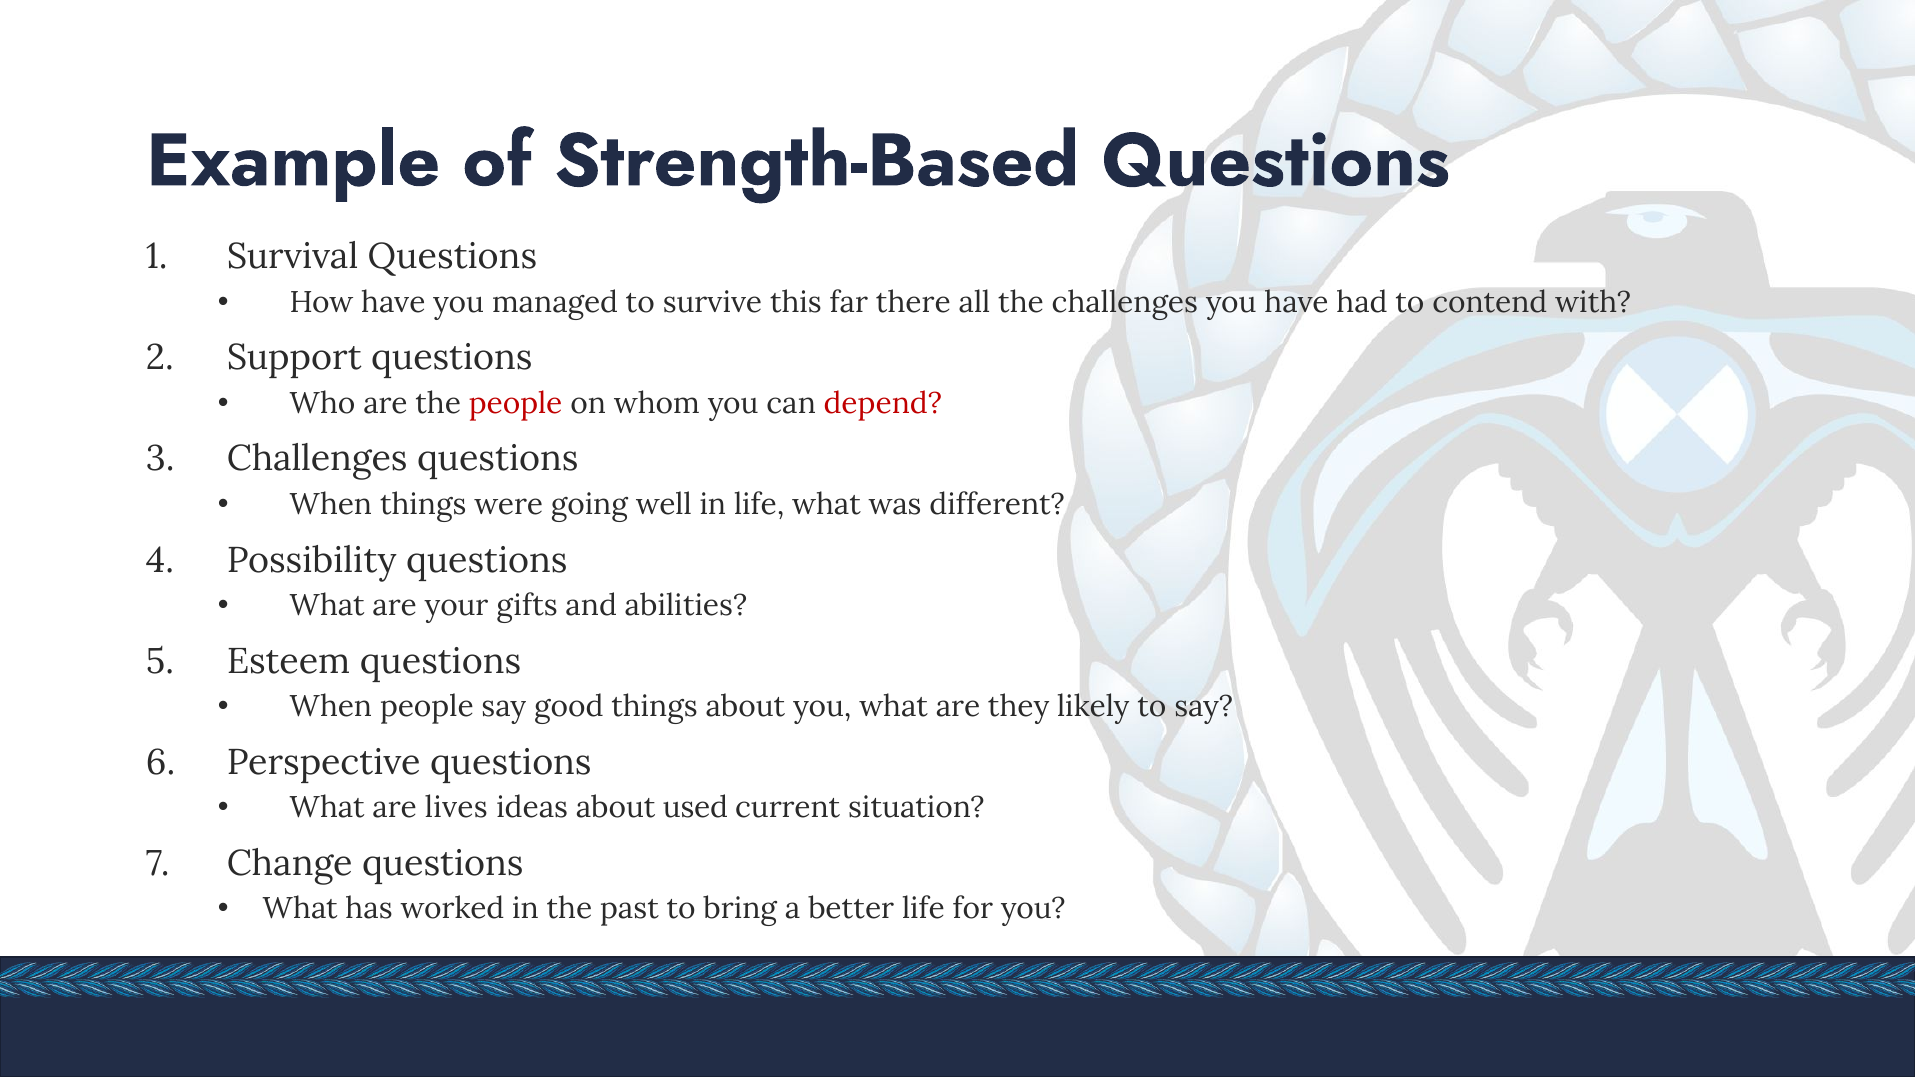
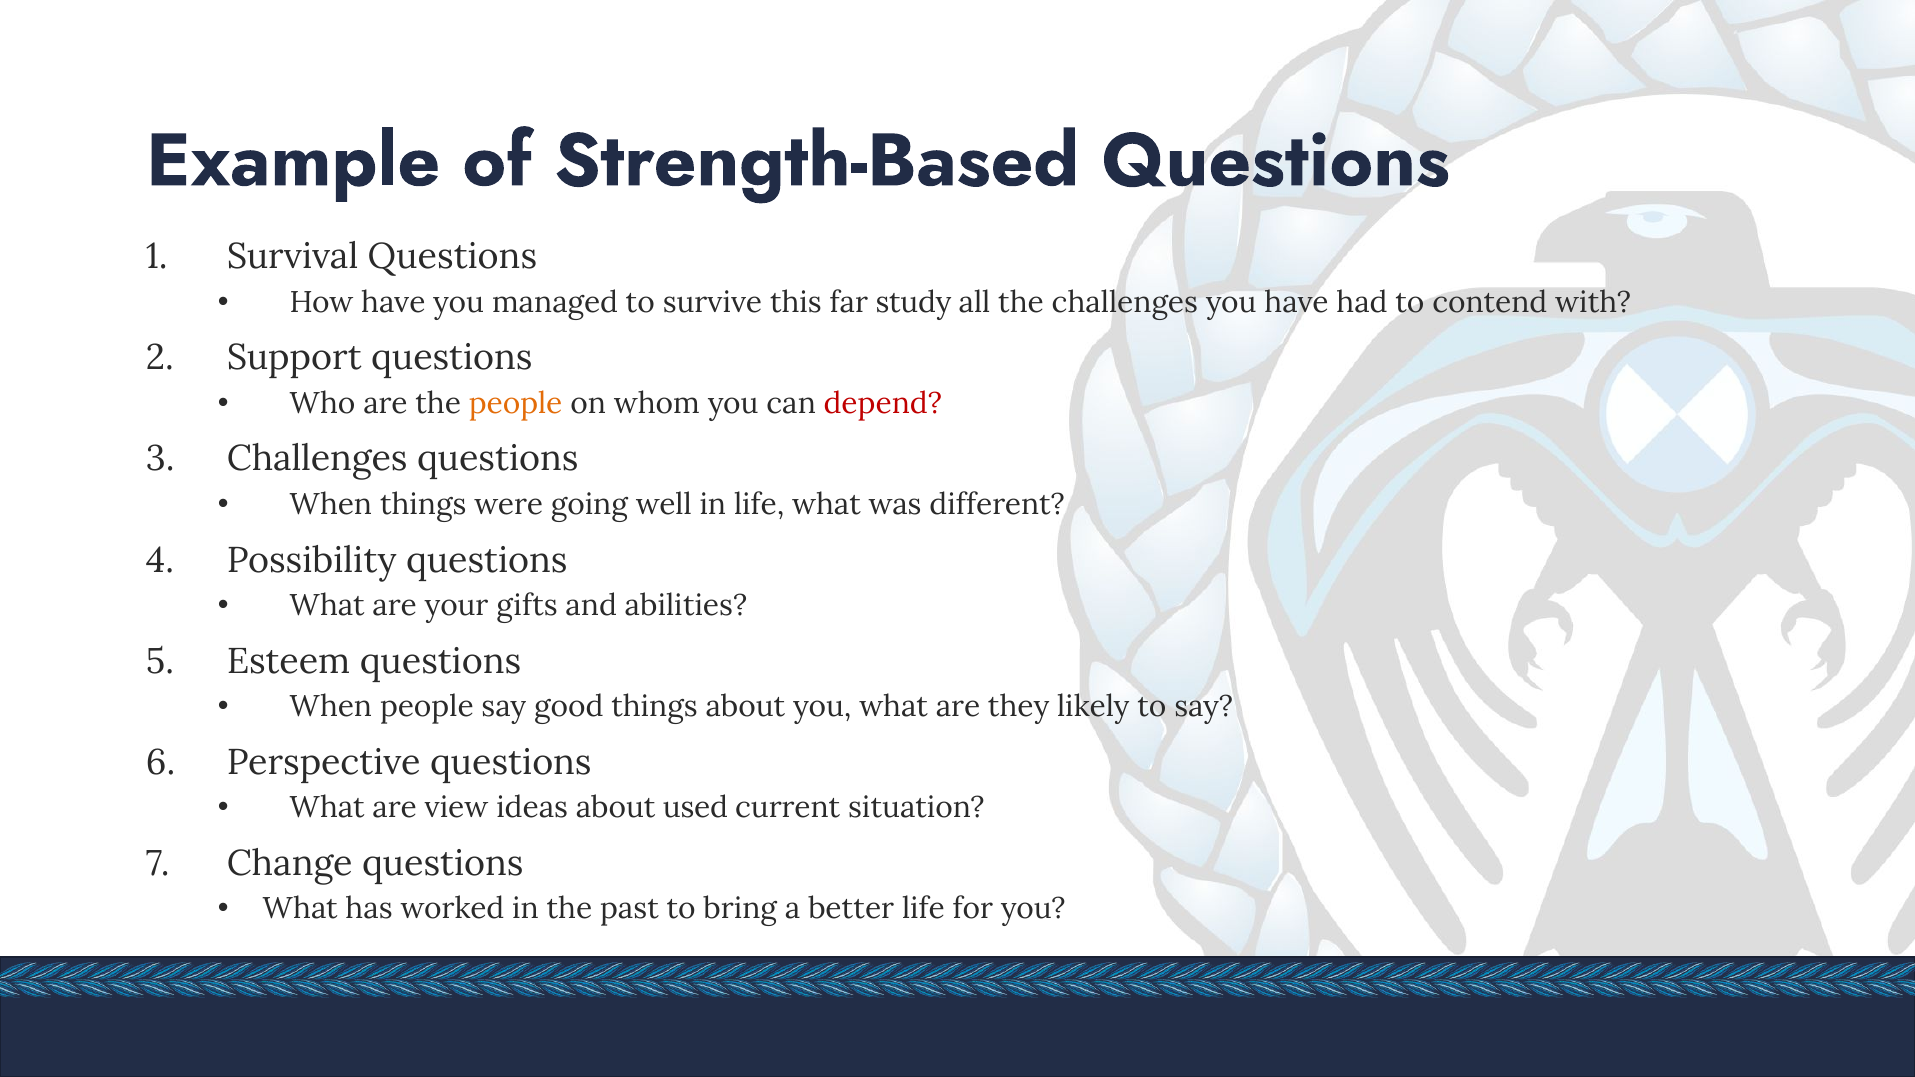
there: there -> study (914, 303)
people colour: red -> orange (516, 404)
lives: lives -> view (457, 808)
